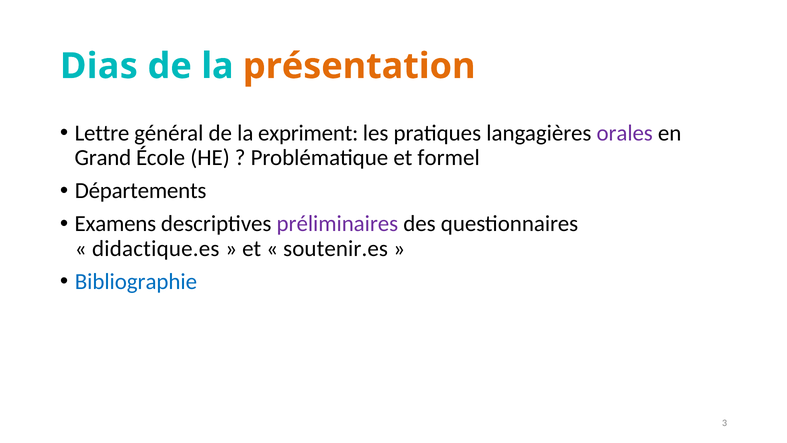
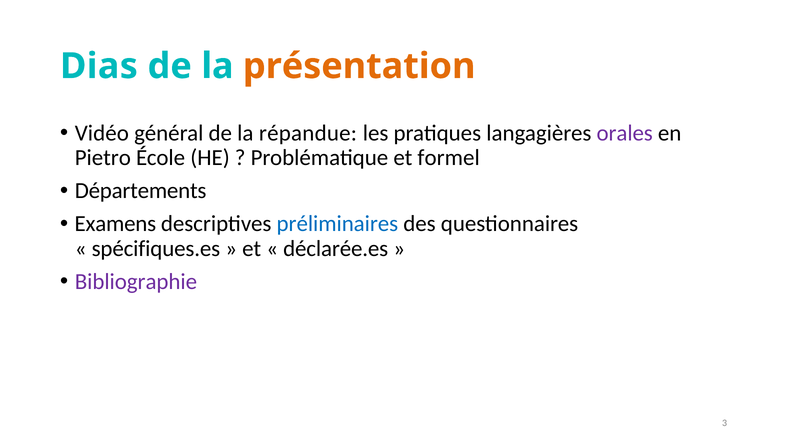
Lettre: Lettre -> Vidéo (102, 133)
expriment: expriment -> répandue (308, 133)
Grand: Grand -> Pietro (103, 158)
préliminaires colour: purple -> blue (337, 224)
didactique.es: didactique.es -> spécifiques.es (156, 248)
soutenir.es: soutenir.es -> déclarée.es (336, 248)
Bibliographie colour: blue -> purple (136, 281)
